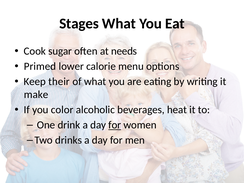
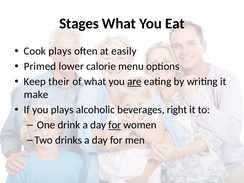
Cook sugar: sugar -> plays (60, 51)
needs: needs -> easily (124, 51)
are underline: none -> present (134, 82)
you color: color -> plays (62, 110)
heat: heat -> right (177, 110)
